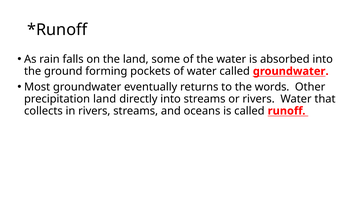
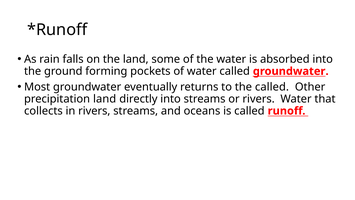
the words: words -> called (272, 87)
